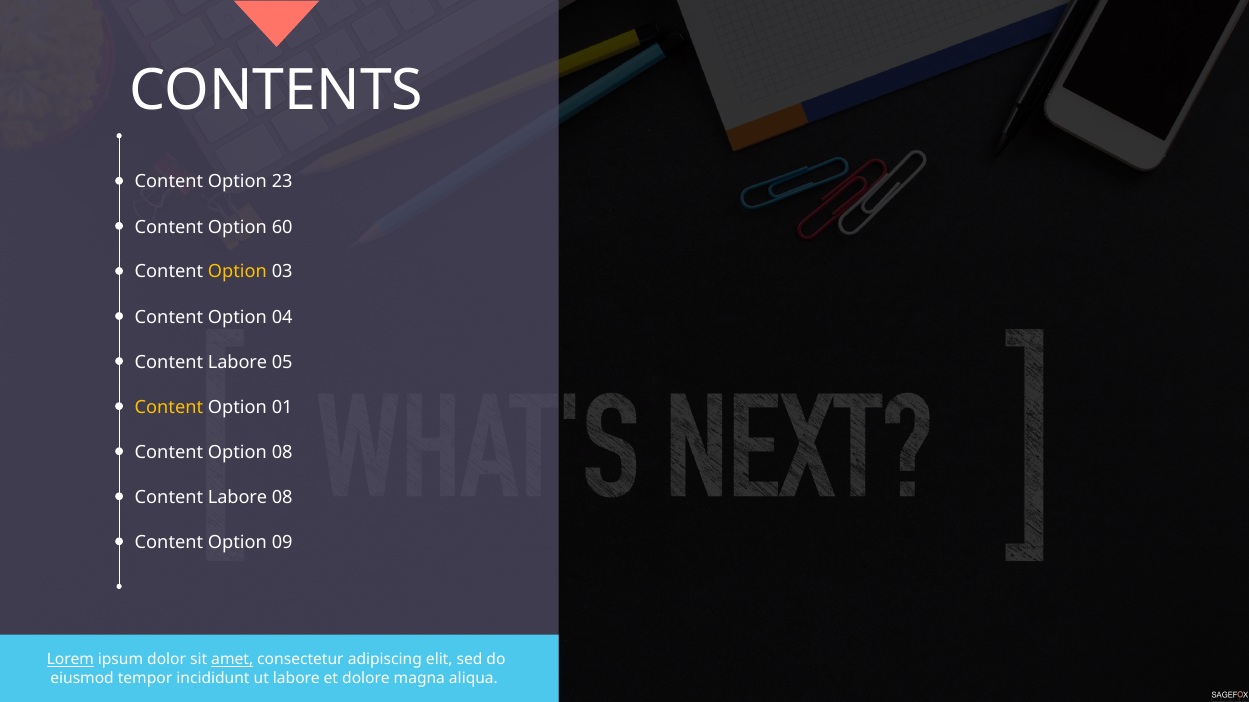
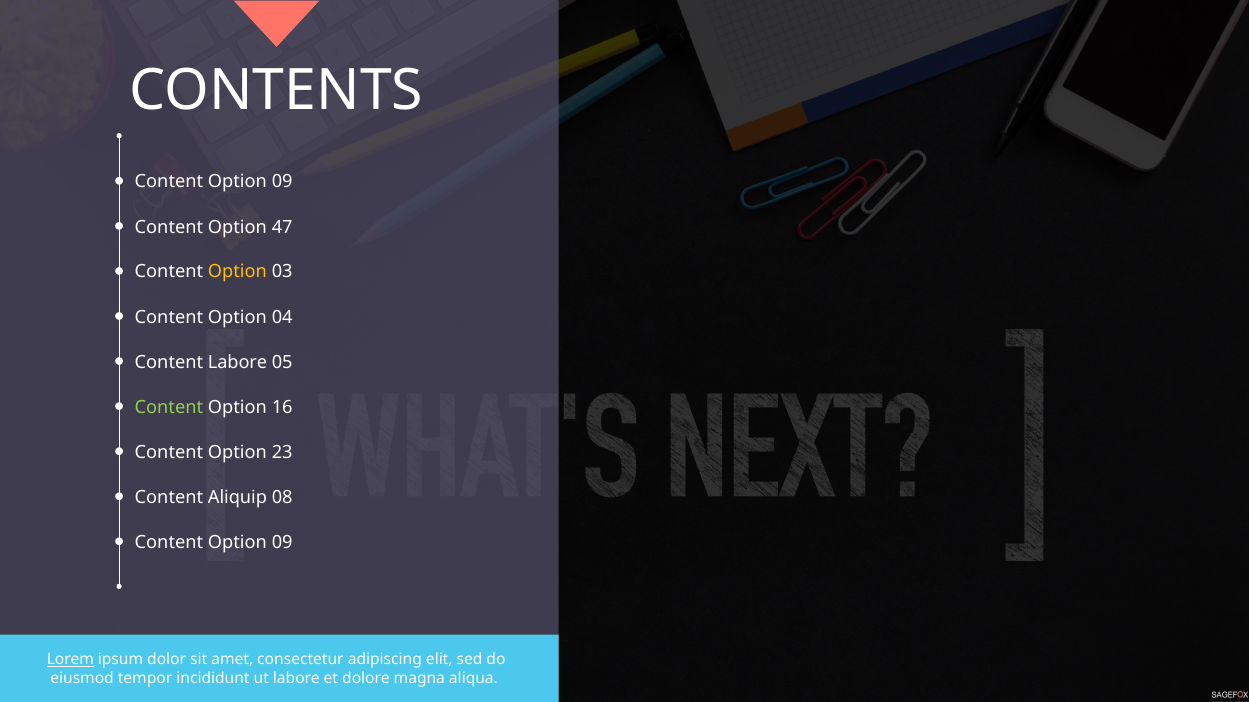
23: 23 -> 09 (282, 182)
60: 60 -> 47 (282, 227)
Content colour: yellow -> light green (169, 408)
01: 01 -> 16 (282, 408)
Option 08: 08 -> 23 (282, 453)
Labore: Labore -> Aliquip (238, 498)
amet underline: present -> none (232, 660)
